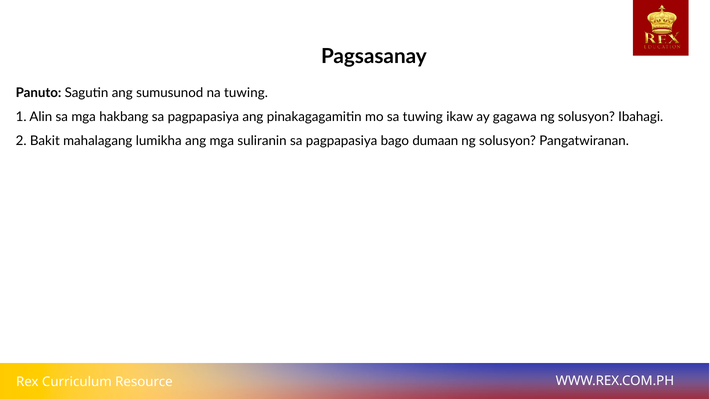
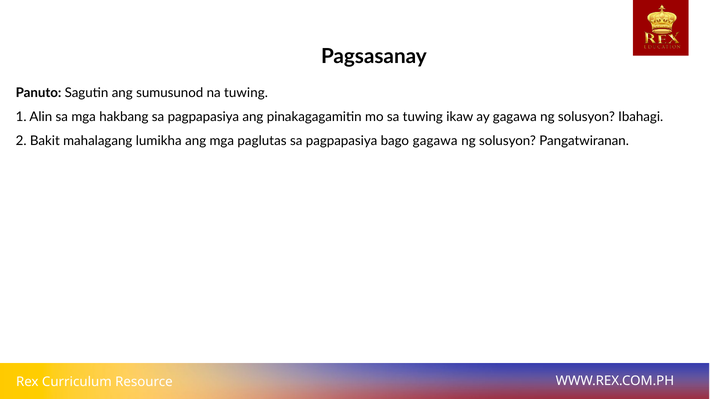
suliranin: suliranin -> paglutas (262, 141)
bago dumaan: dumaan -> gagawa (435, 141)
